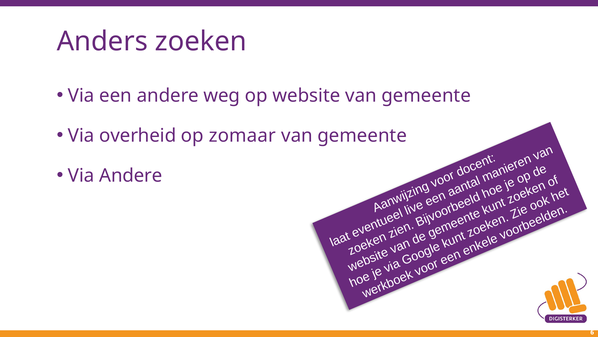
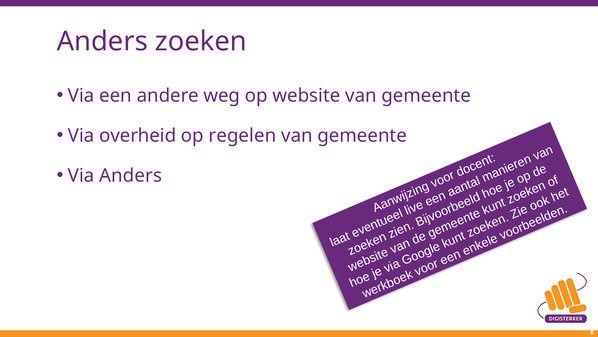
zomaar: zomaar -> regelen (242, 135)
Via Andere: Andere -> Anders (131, 175)
